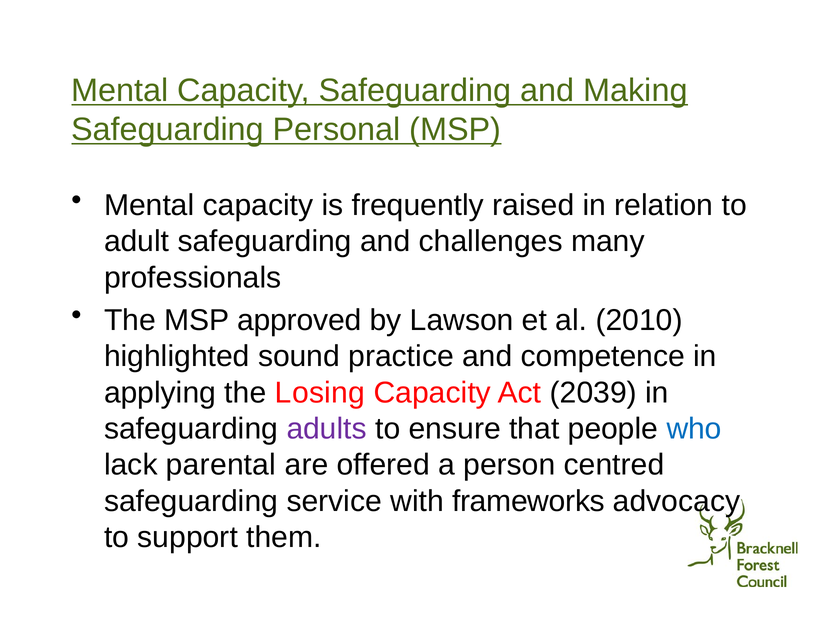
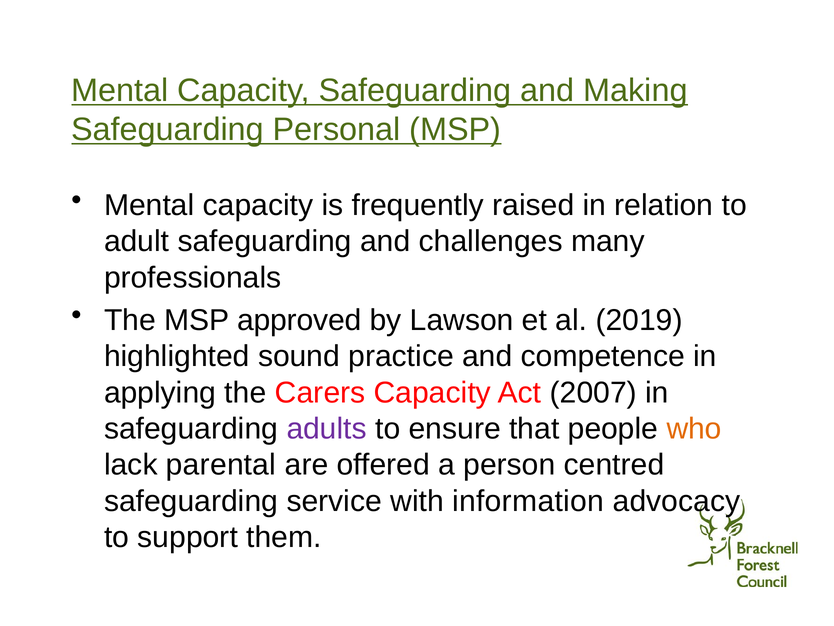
2010: 2010 -> 2019 (639, 320)
Losing: Losing -> Carers (320, 392)
2039: 2039 -> 2007 (593, 392)
who colour: blue -> orange (694, 428)
frameworks: frameworks -> information (528, 501)
